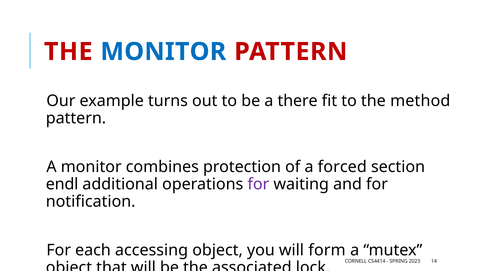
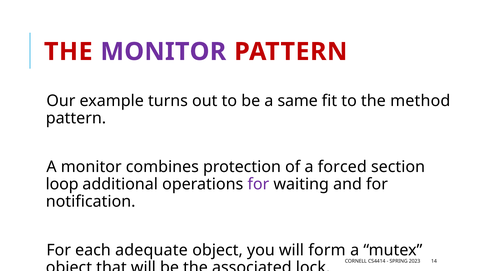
MONITOR colour: blue -> purple (163, 52)
there: there -> same (298, 101)
endl: endl -> loop (62, 184)
accessing: accessing -> adequate (151, 250)
